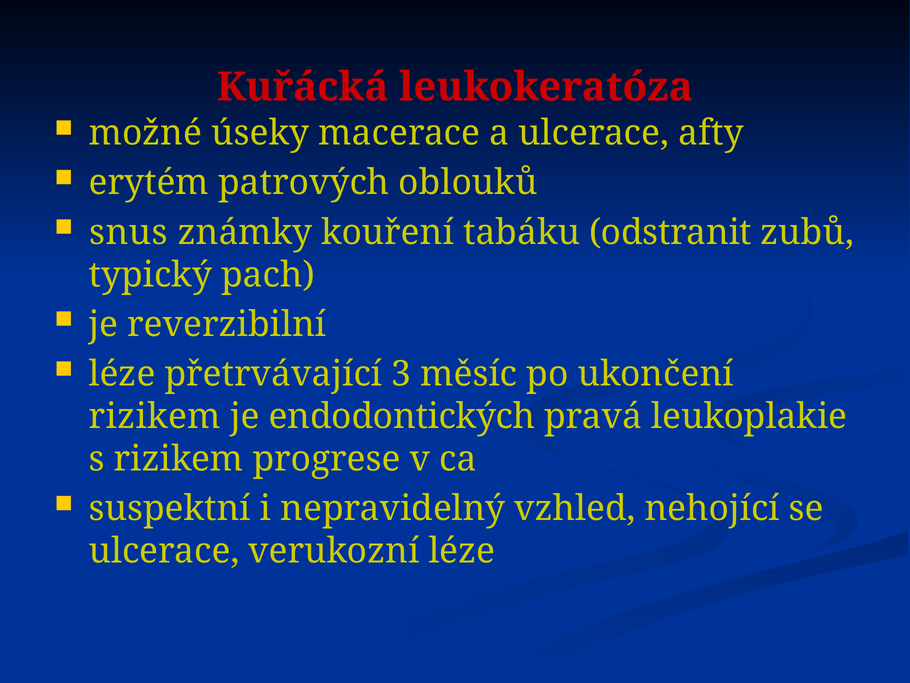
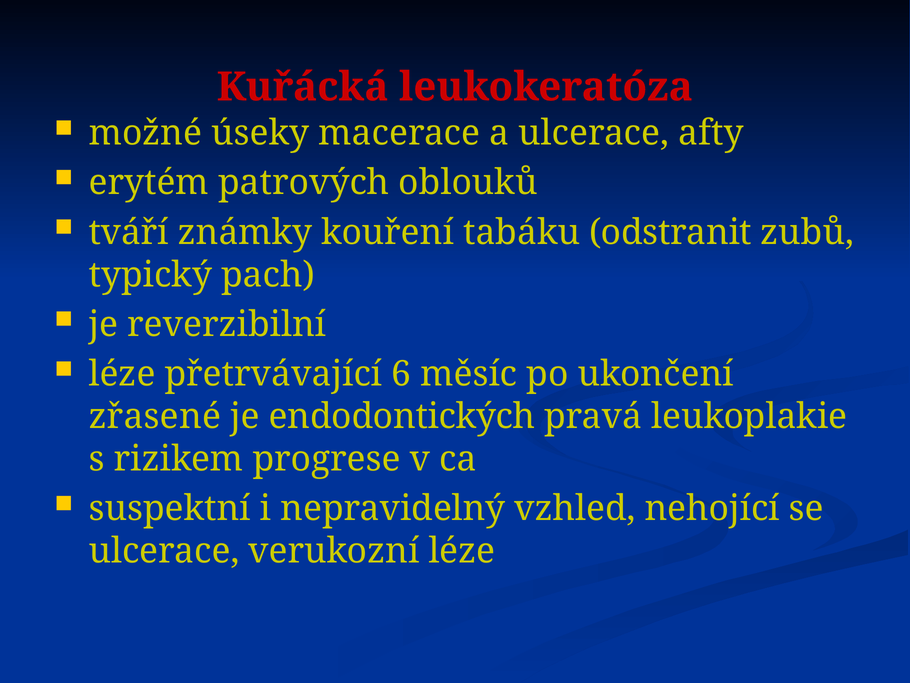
snus: snus -> tváří (129, 232)
3: 3 -> 6 (401, 374)
rizikem: rizikem -> zřasené (155, 416)
